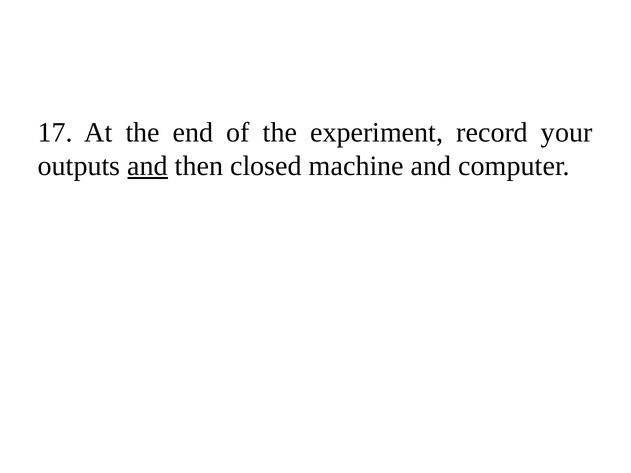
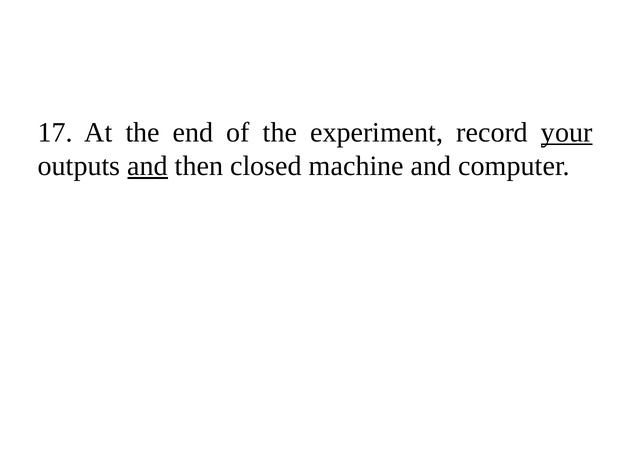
your underline: none -> present (567, 132)
